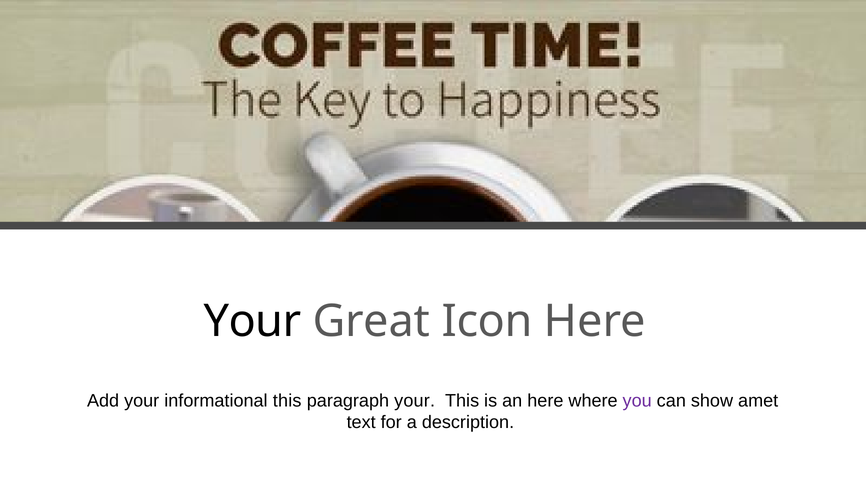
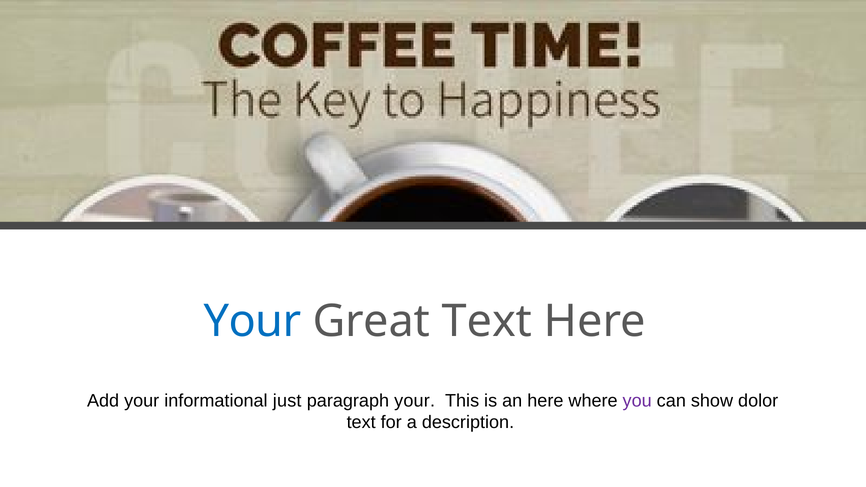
Your colour: black -> blue (253, 321)
Great Icon: Icon -> Text (487, 321)
informational this: this -> just (287, 401)
amet: amet -> dolor (758, 401)
